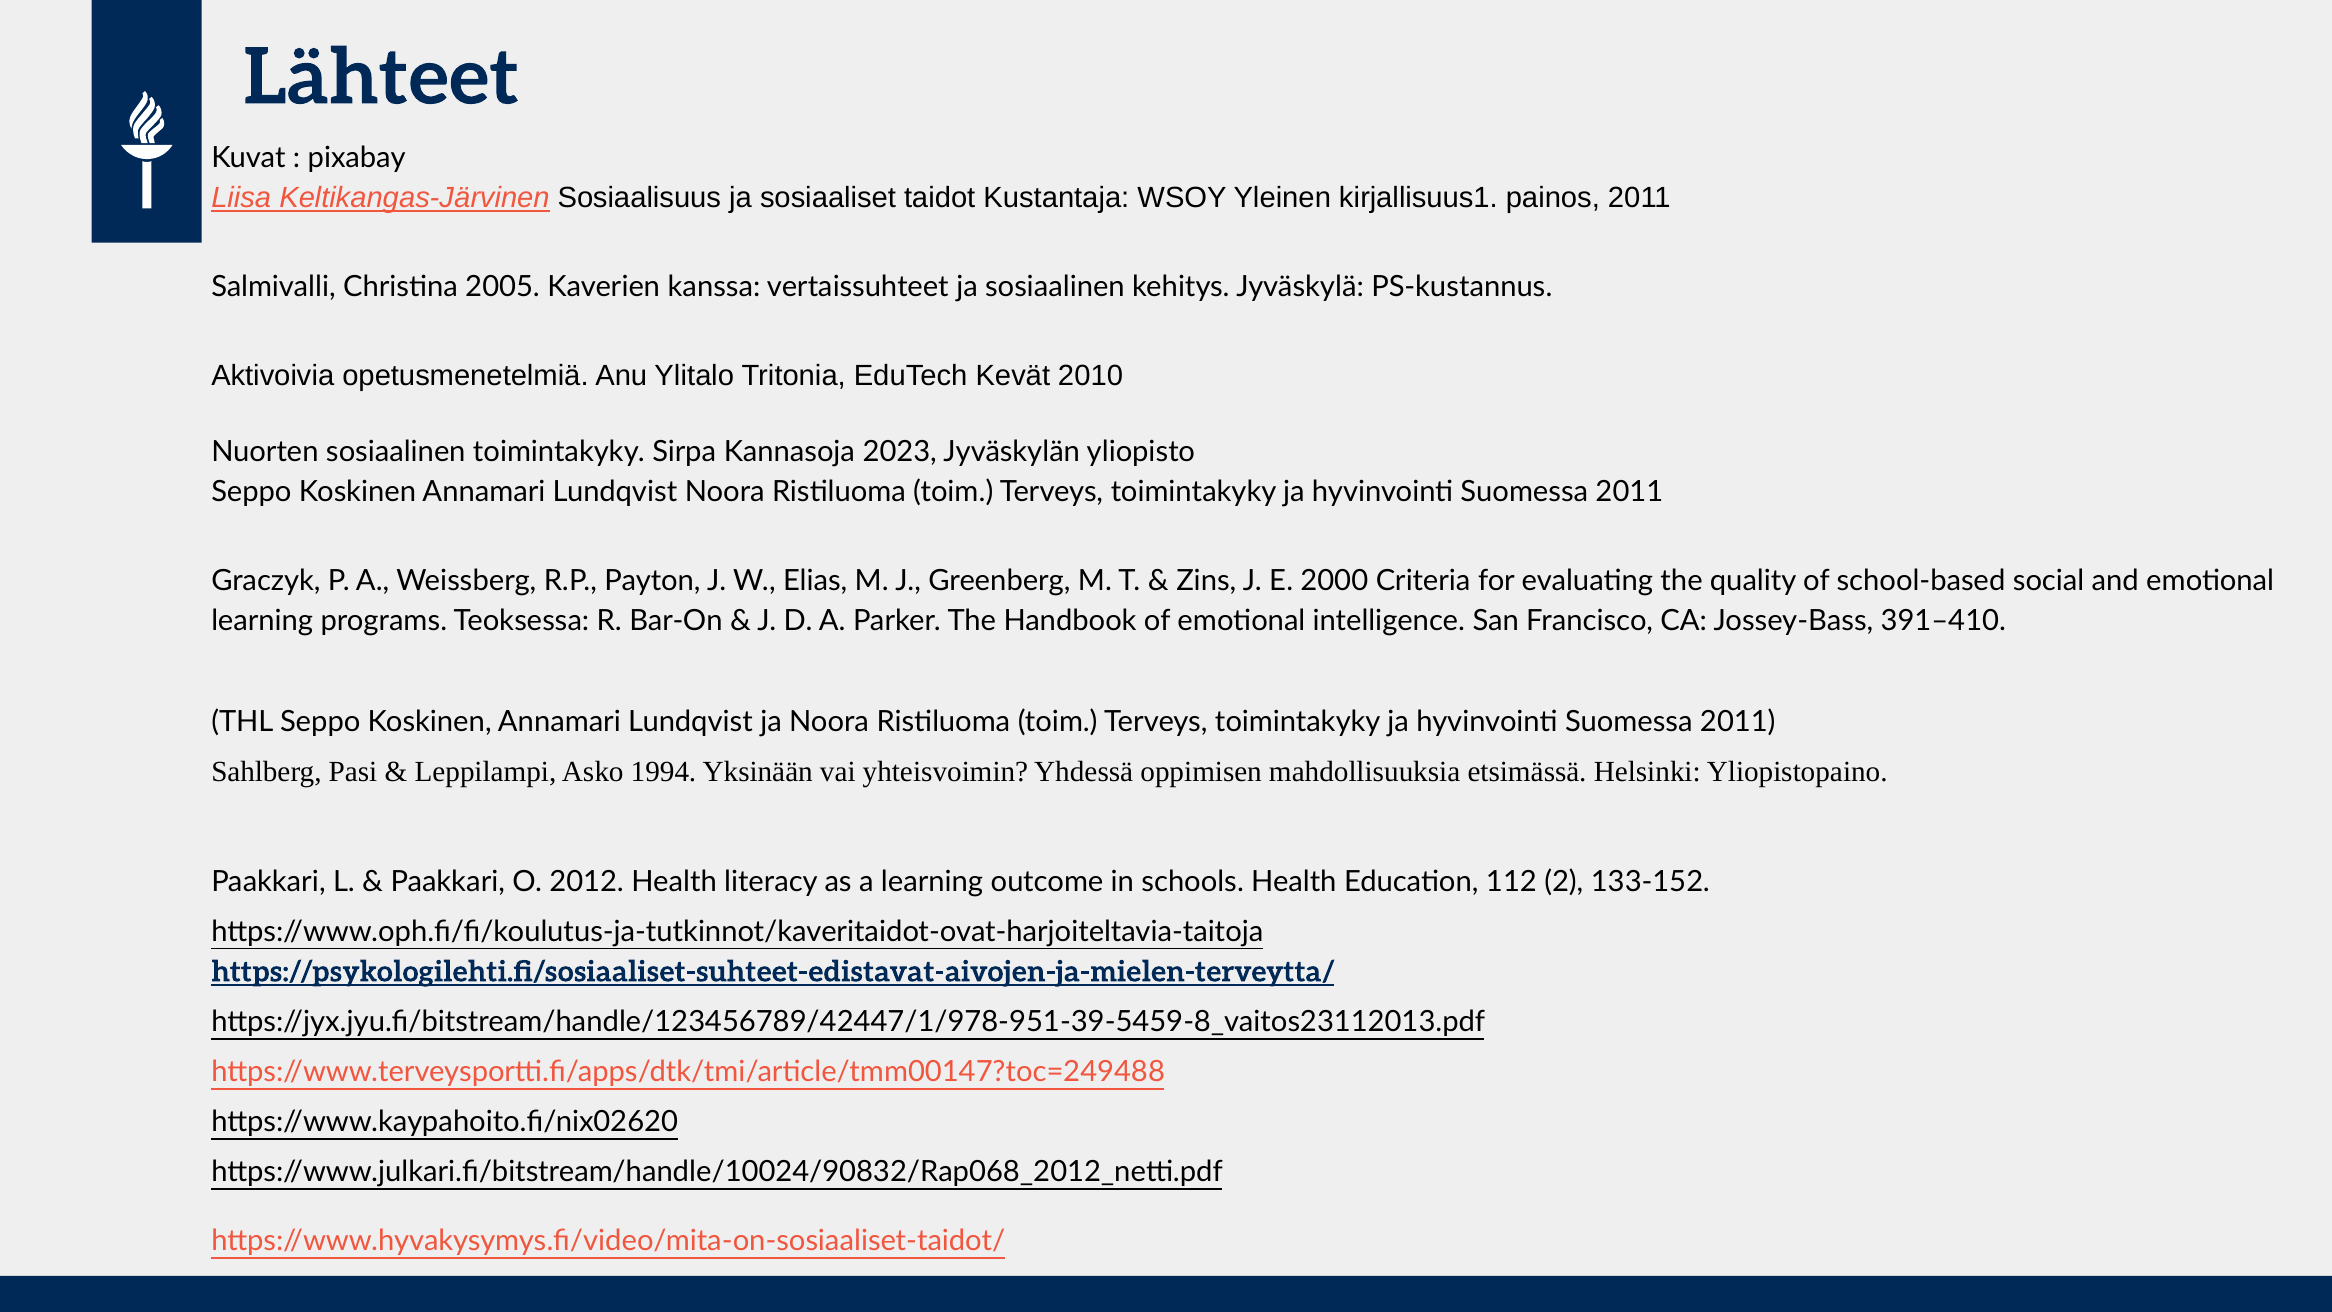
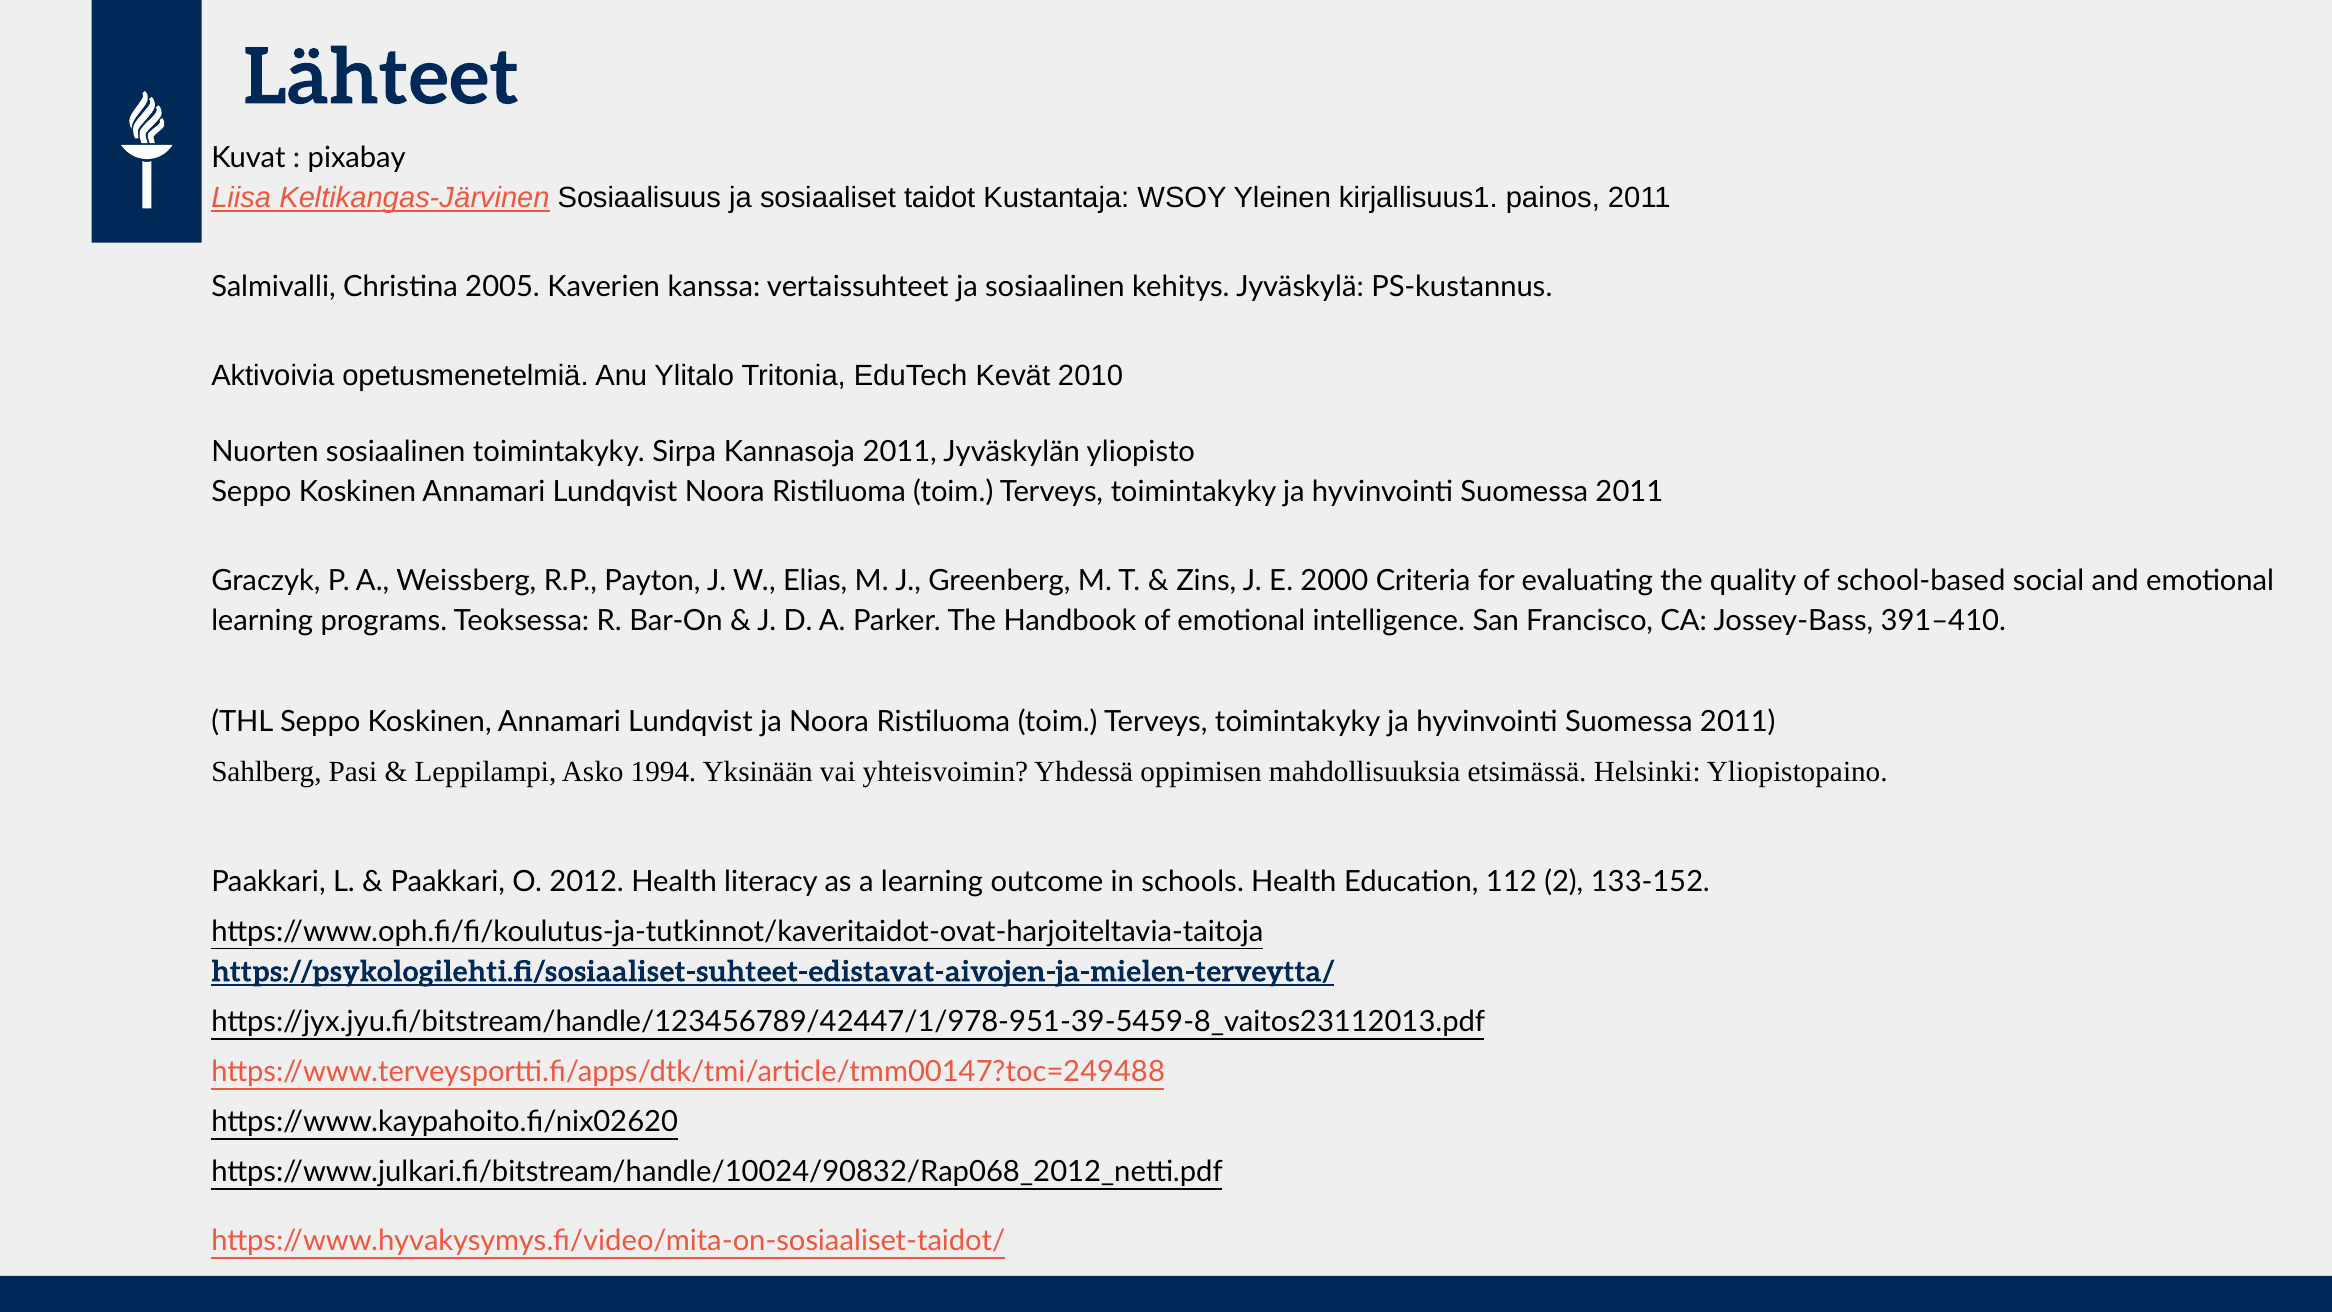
Kannasoja 2023: 2023 -> 2011 (900, 452)
